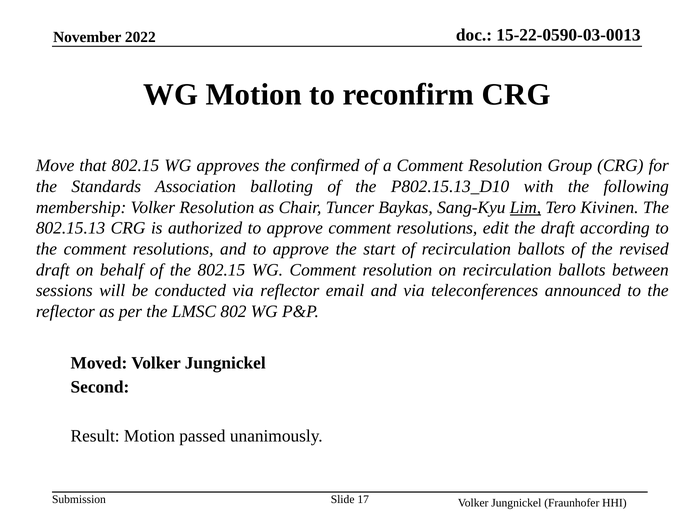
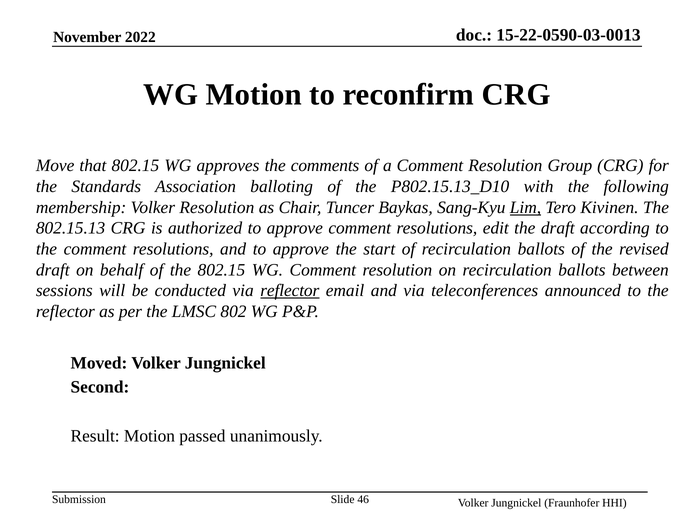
confirmed: confirmed -> comments (325, 165)
reflector underline: none -> present (290, 290)
17: 17 -> 46 (363, 499)
